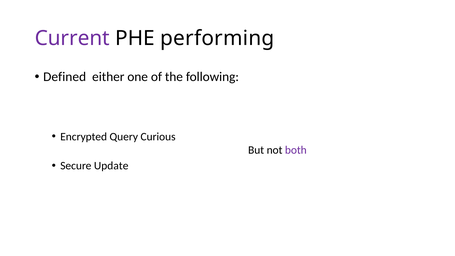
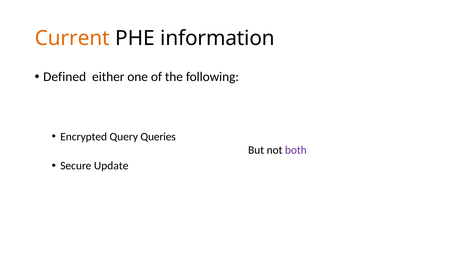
Current colour: purple -> orange (72, 38)
performing: performing -> information (218, 38)
Curious: Curious -> Queries (158, 137)
